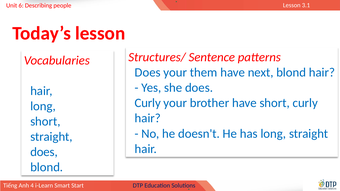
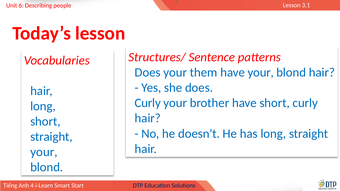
have next: next -> your (261, 73)
does: does -> your (44, 152)
